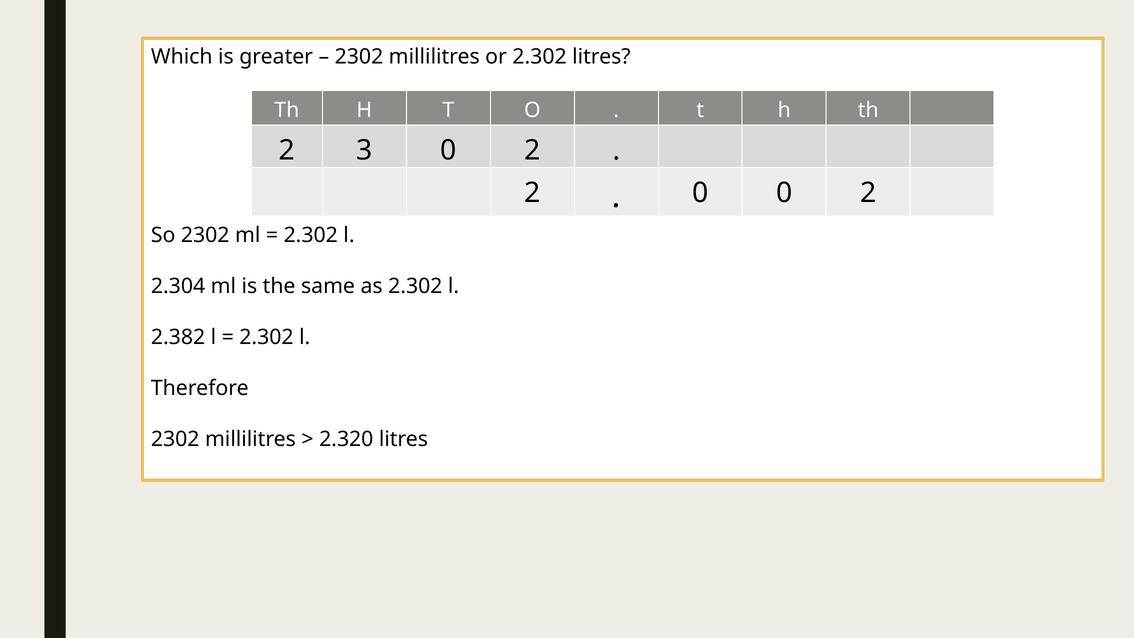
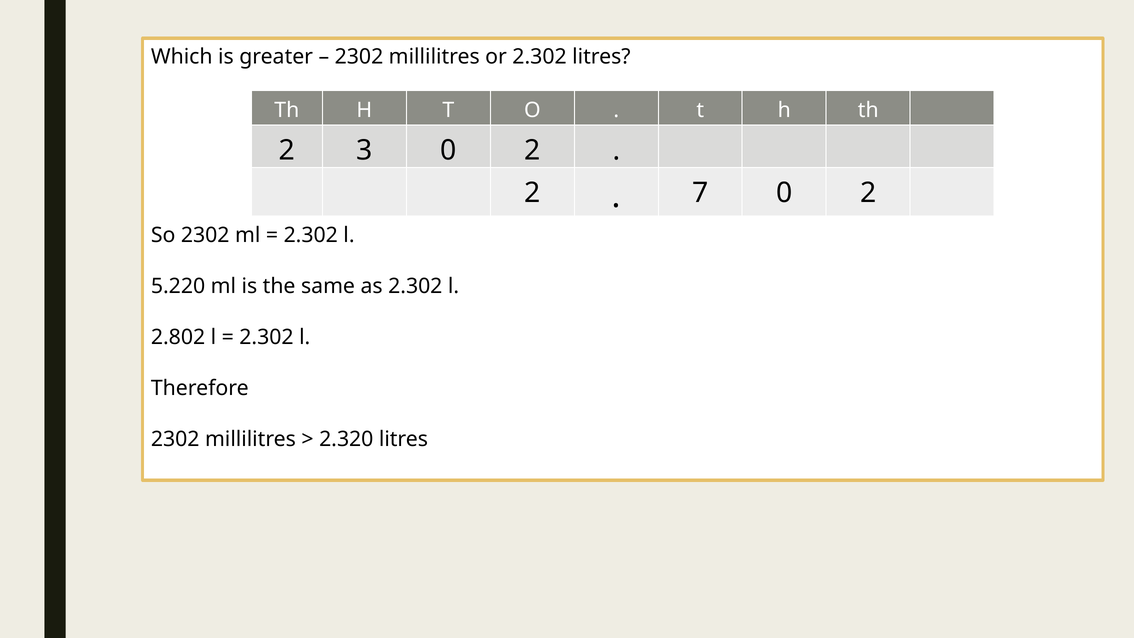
0: 0 -> 7 (700, 193)
2.304: 2.304 -> 5.220 (178, 286)
2.382: 2.382 -> 2.802 (178, 337)
